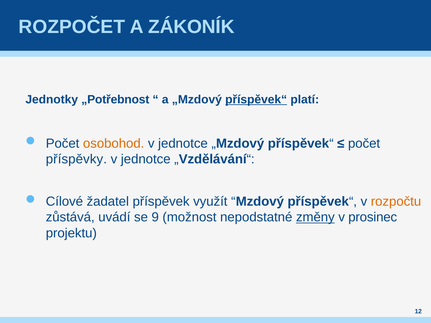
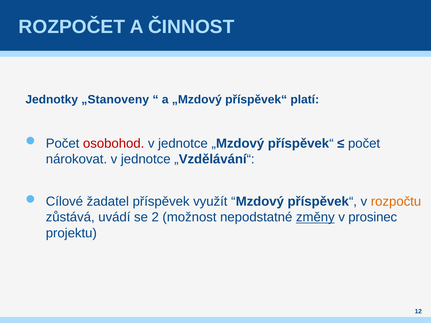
ZÁKONÍK: ZÁKONÍK -> ČINNOST (191, 27)
„Potřebnost: „Potřebnost -> „Stanoveny (115, 100)
příspěvek“ underline: present -> none (256, 100)
osobohod colour: orange -> red (114, 144)
příspěvky: příspěvky -> nárokovat (76, 159)
9: 9 -> 2 (155, 217)
